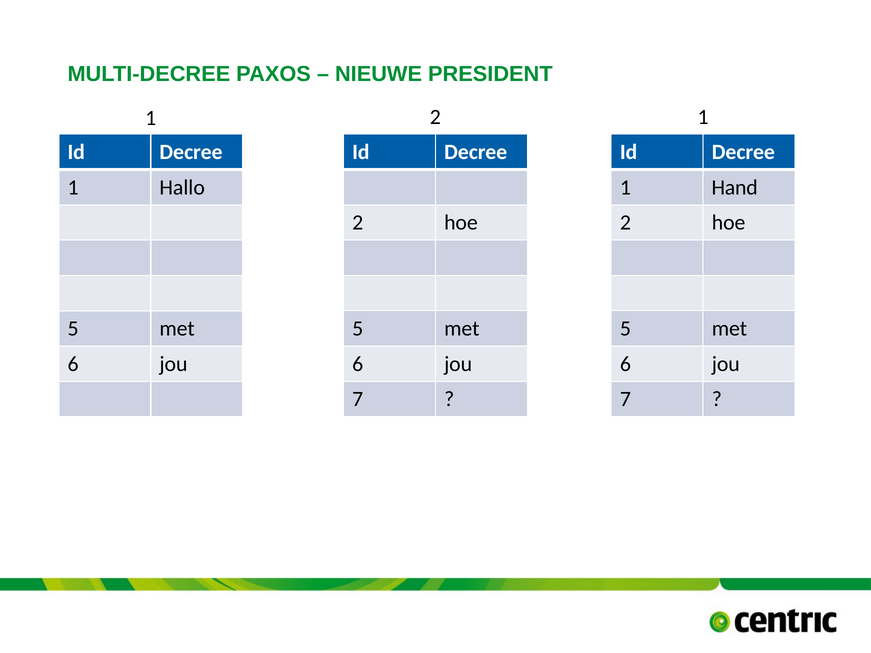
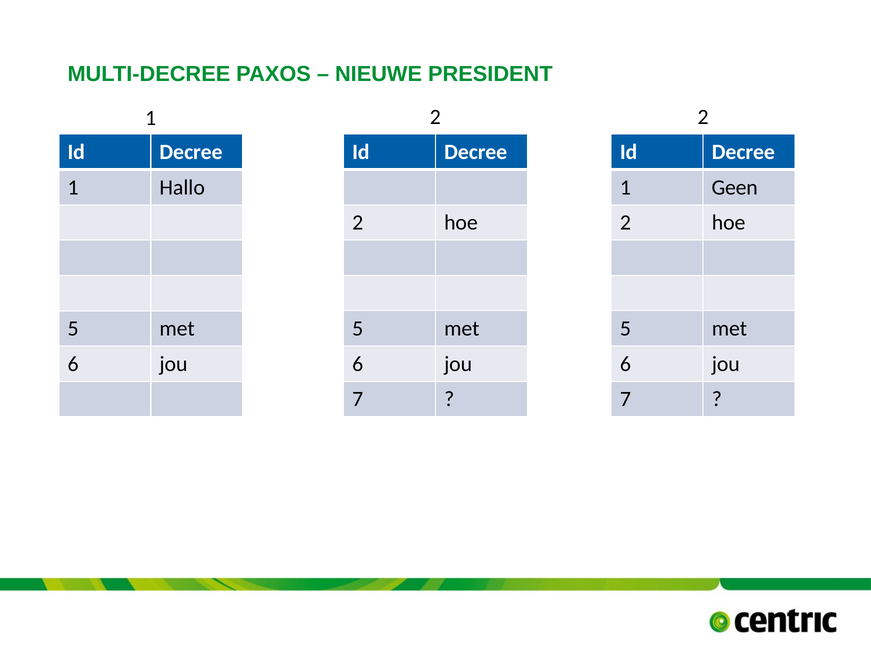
2 1: 1 -> 2 (703, 117)
Hand: Hand -> Geen (735, 187)
